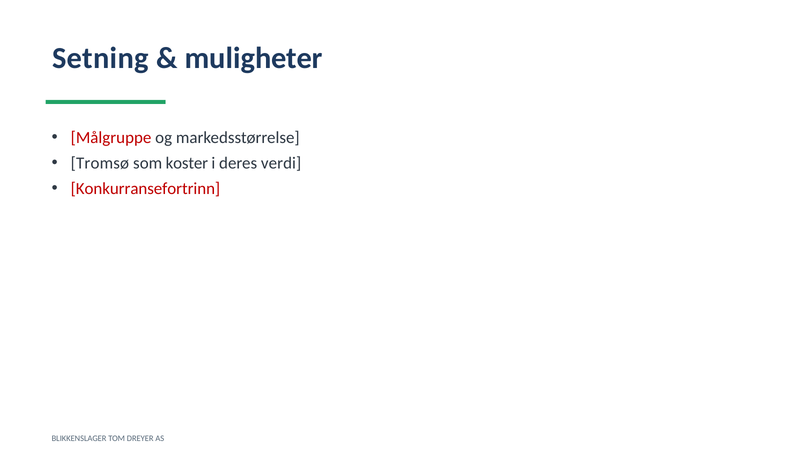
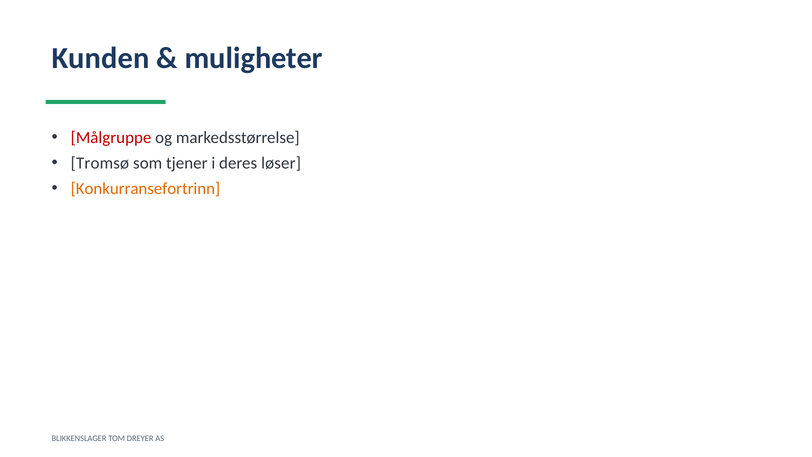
Setning: Setning -> Kunden (101, 58)
koster: koster -> tjener (187, 163)
verdi: verdi -> løser (281, 163)
Konkurransefortrinn colour: red -> orange (145, 188)
